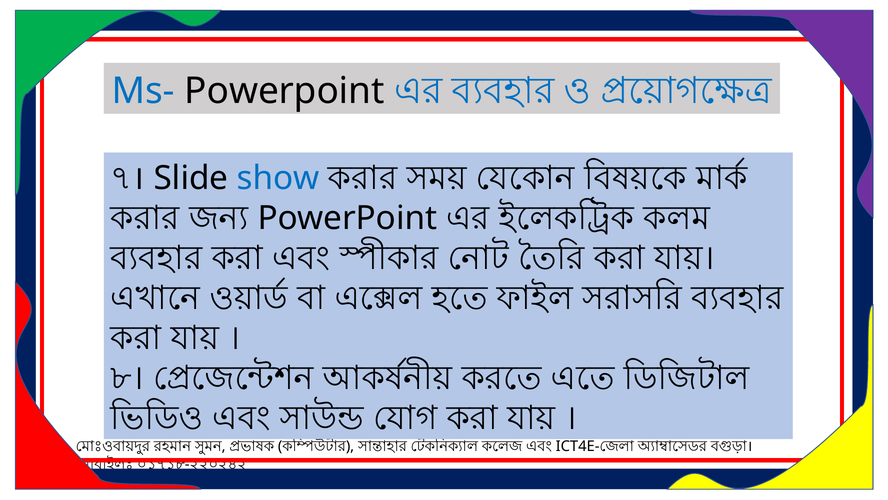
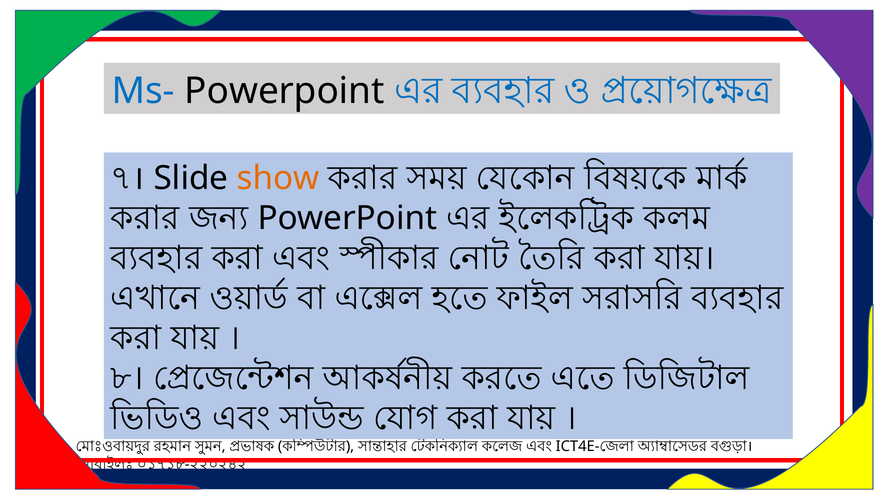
show colour: blue -> orange (278, 178)
